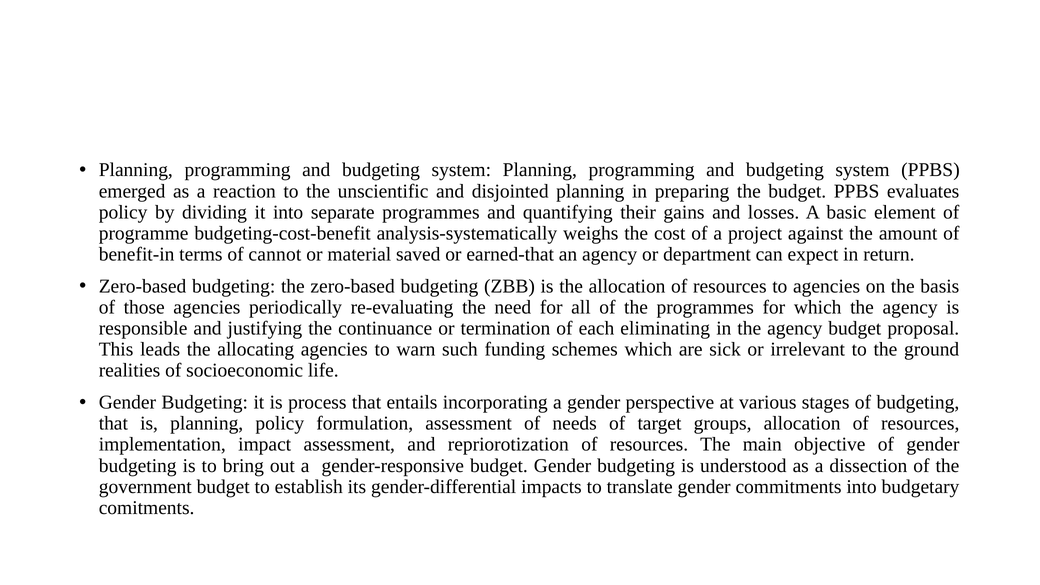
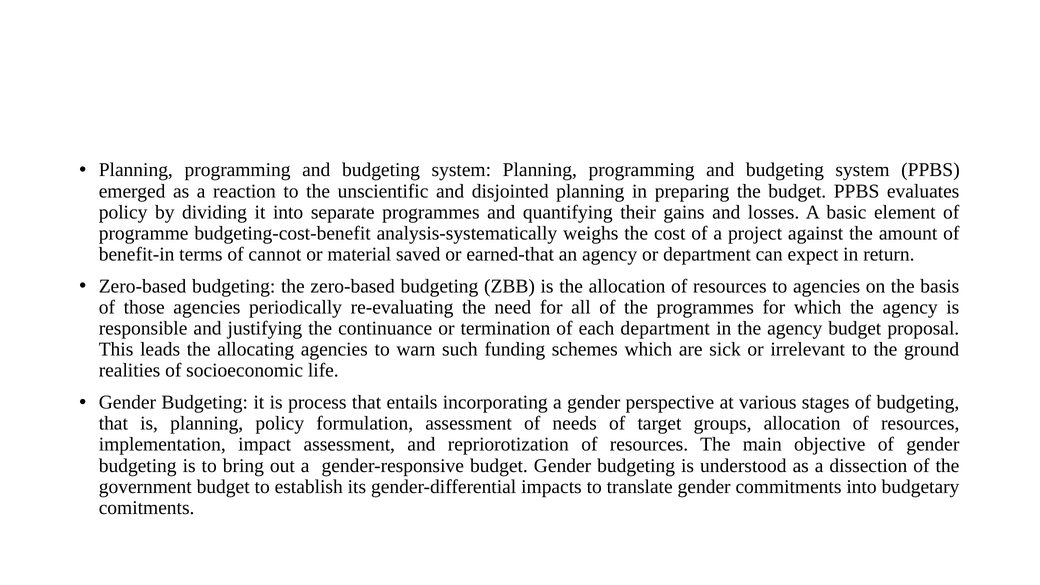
each eliminating: eliminating -> department (665, 328)
